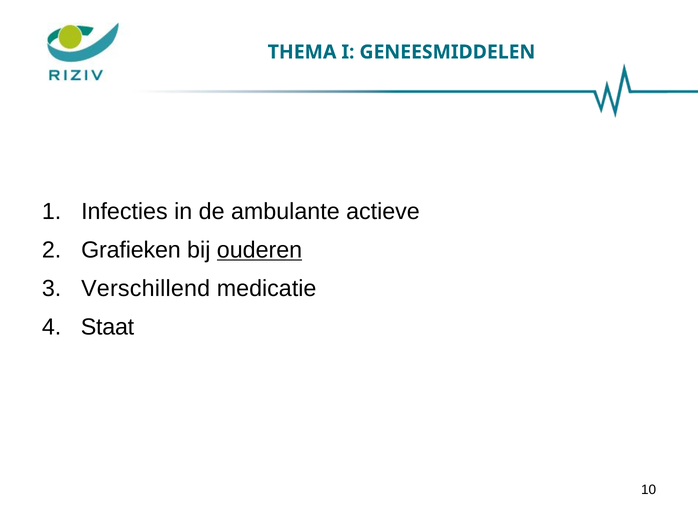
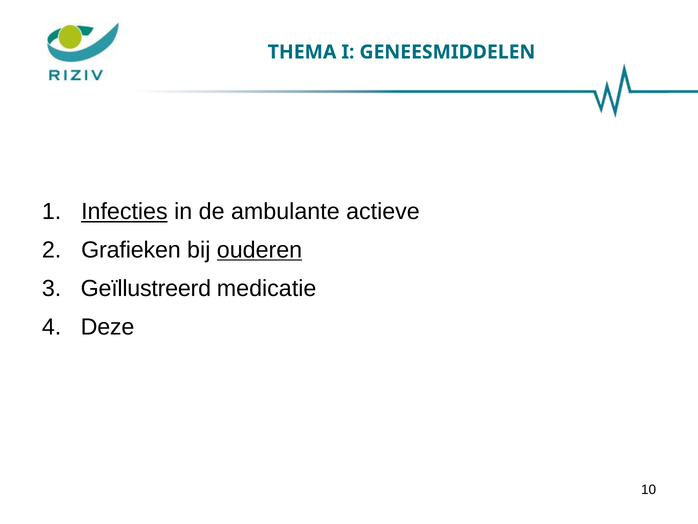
Infecties underline: none -> present (124, 211)
Verschillend: Verschillend -> Geïllustreerd (146, 288)
Staat: Staat -> Deze (108, 327)
